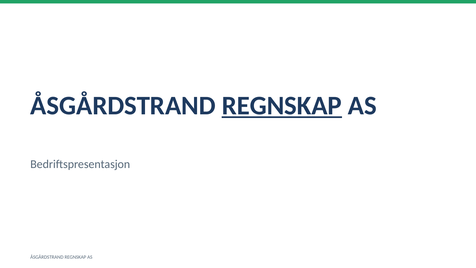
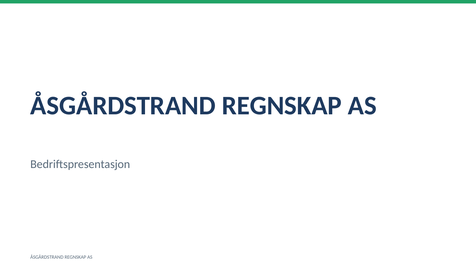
REGNSKAP underline: present -> none (282, 106)
